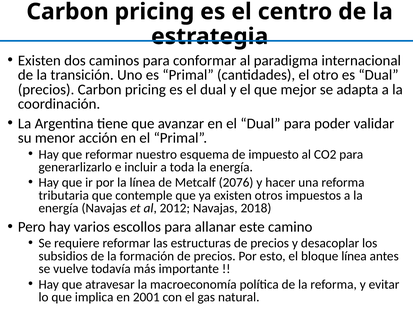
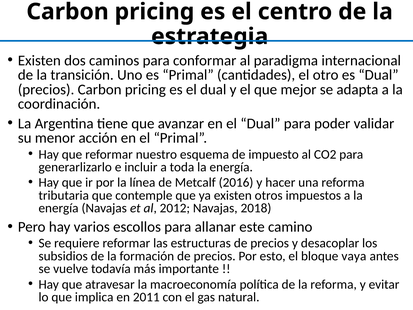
2076: 2076 -> 2016 (236, 182)
bloque línea: línea -> vaya (354, 256)
2001: 2001 -> 2011 (146, 297)
